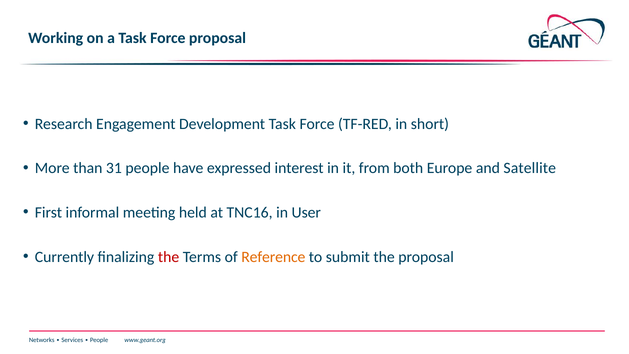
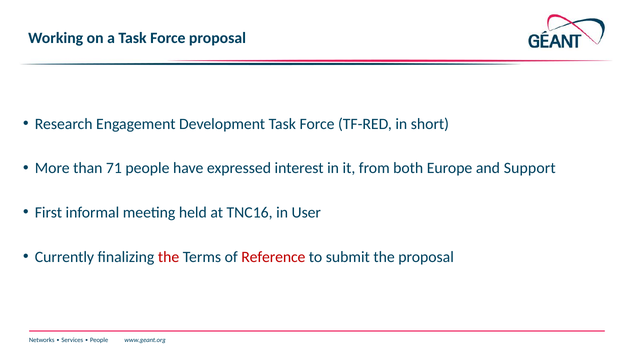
31: 31 -> 71 (114, 168)
Satellite: Satellite -> Support (530, 168)
Reference colour: orange -> red (273, 257)
